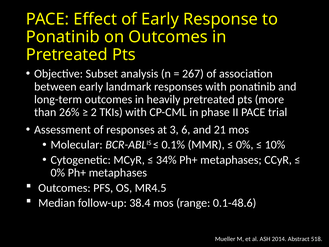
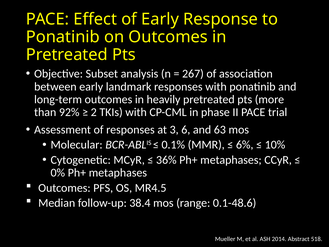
26%: 26% -> 92% (69, 112)
21: 21 -> 63 (220, 130)
0%: 0% -> 6% (245, 145)
34%: 34% -> 36% (166, 160)
